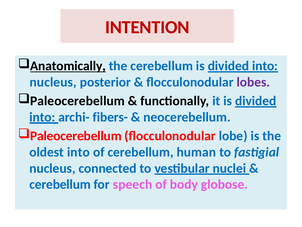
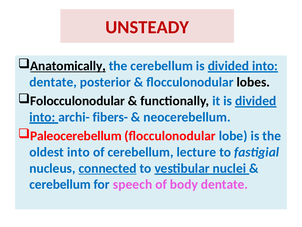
INTENTION: INTENTION -> UNSTEADY (147, 27)
nucleus: nucleus -> dentate (53, 82)
lobes colour: purple -> black (253, 82)
Paleocerebellum: Paleocerebellum -> Folocculonodular (78, 101)
human: human -> lecture (196, 152)
connected underline: none -> present (108, 168)
body globose: globose -> dentate (224, 184)
